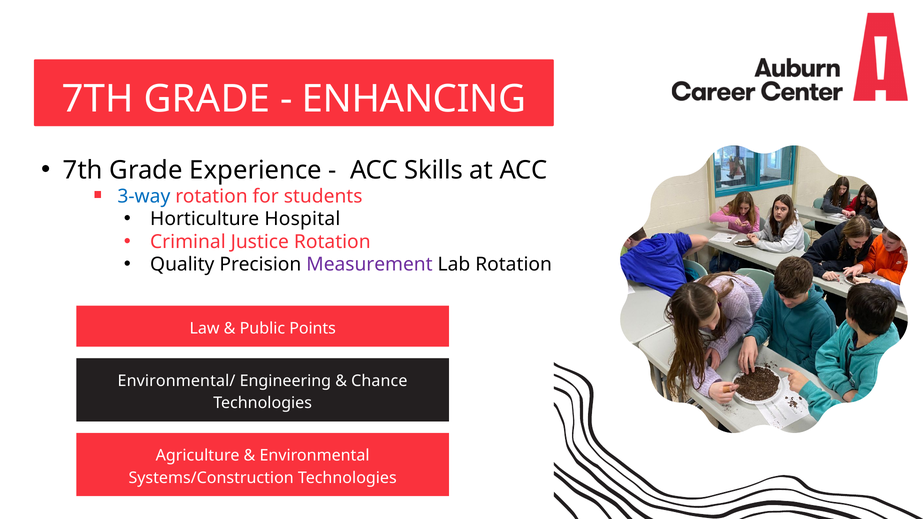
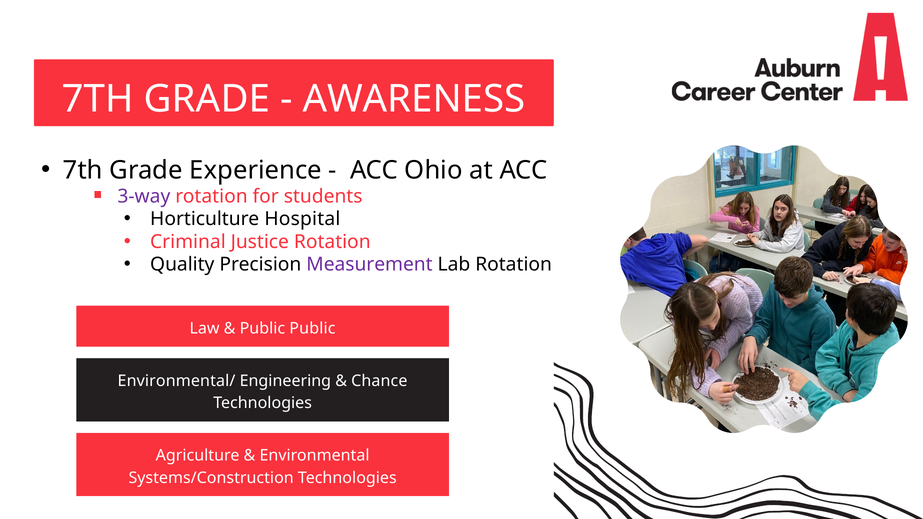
ENHANCING: ENHANCING -> AWARENESS (414, 99)
Skills: Skills -> Ohio (434, 170)
3-way colour: blue -> purple (144, 197)
Public Points: Points -> Public (312, 328)
